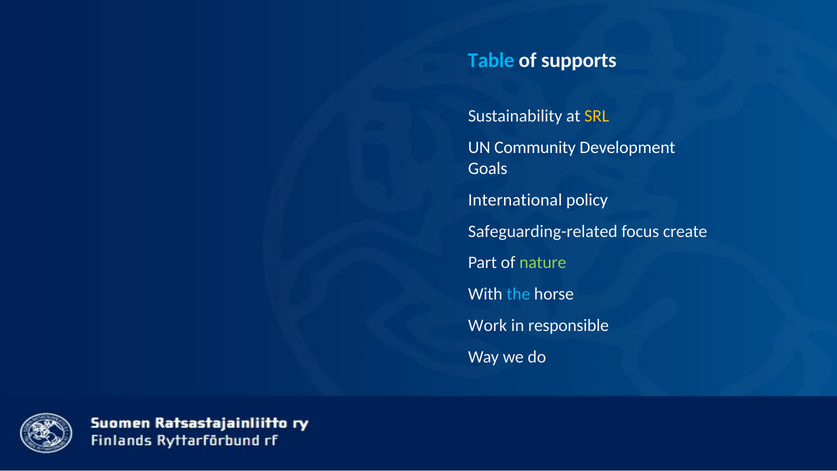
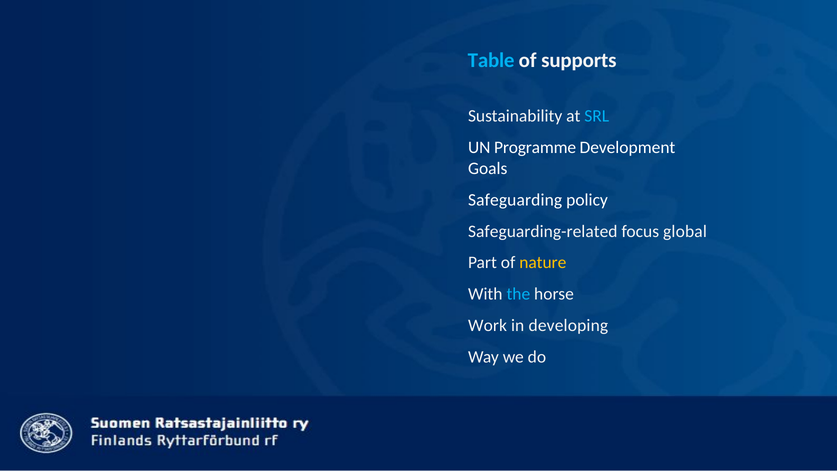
SRL colour: yellow -> light blue (597, 116)
Community: Community -> Programme (535, 147)
International: International -> Safeguarding (515, 200)
create: create -> global (685, 231)
nature colour: light green -> yellow (543, 263)
responsible: responsible -> developing (568, 325)
